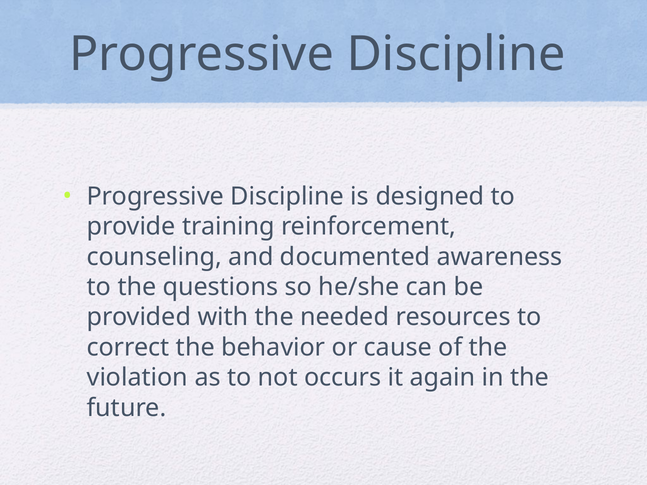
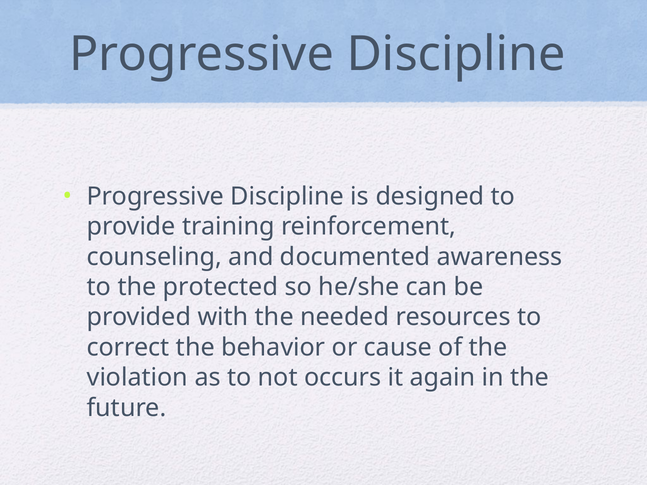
questions: questions -> protected (220, 287)
